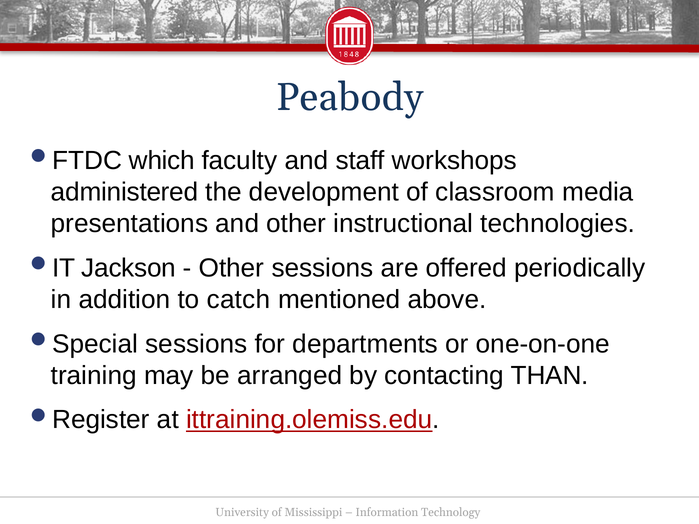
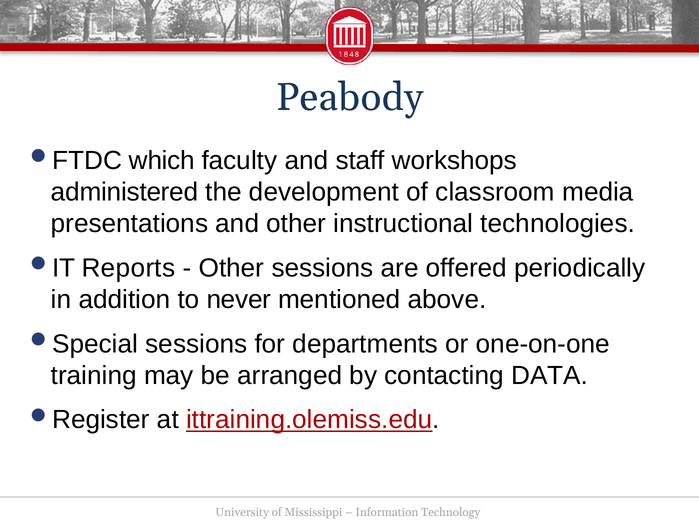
Jackson: Jackson -> Reports (128, 268)
catch: catch -> never (239, 300)
THAN: THAN -> DATA (550, 376)
